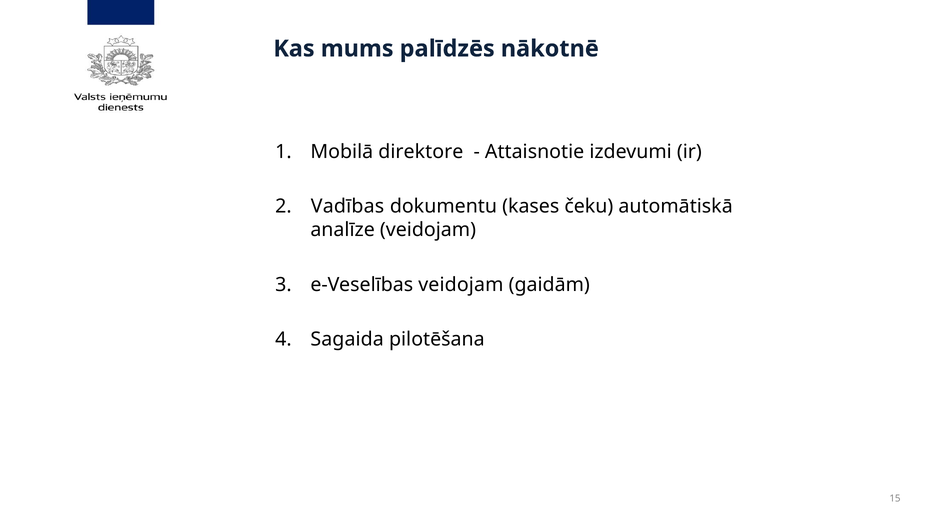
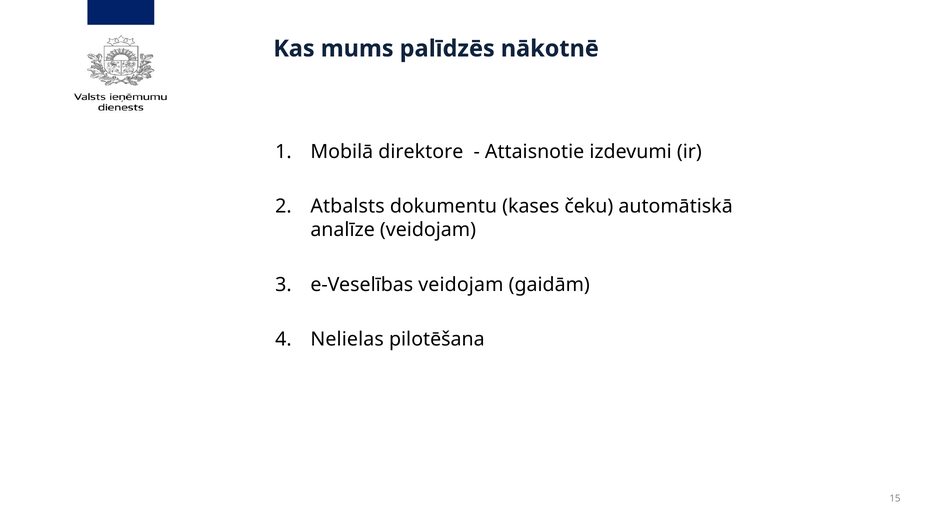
Vadības: Vadības -> Atbalsts (348, 206)
Sagaida: Sagaida -> Nelielas (347, 340)
